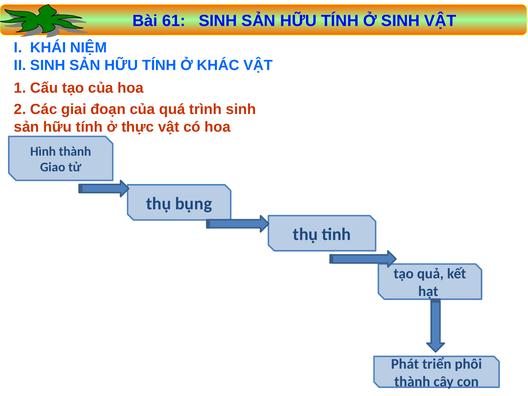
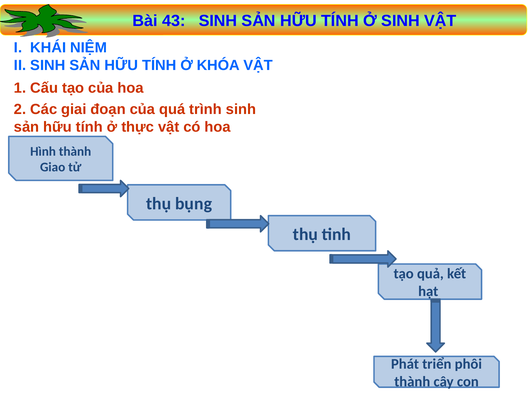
61: 61 -> 43 (174, 21)
KHÁC: KHÁC -> KHÓA (218, 65)
